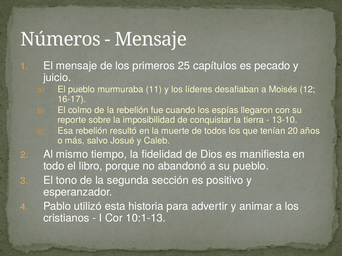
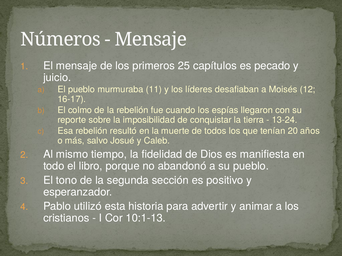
13-10: 13-10 -> 13-24 (285, 120)
